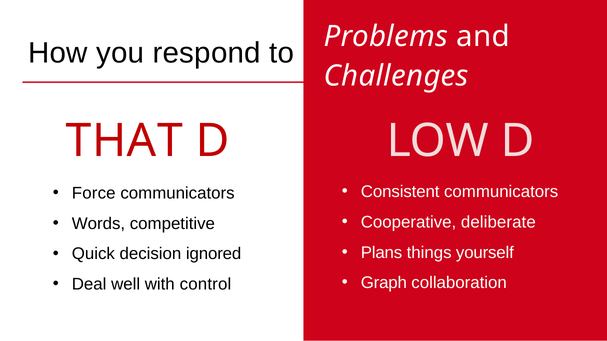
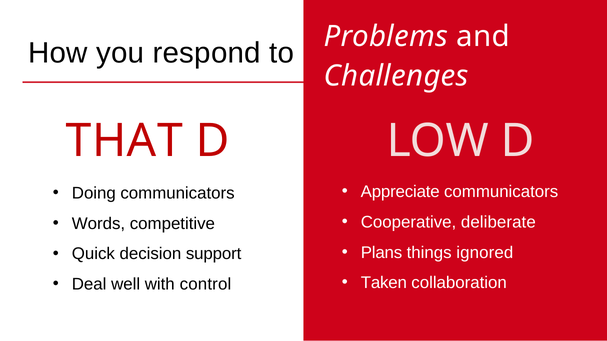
Consistent: Consistent -> Appreciate (400, 192)
Force: Force -> Doing (94, 194)
yourself: yourself -> ignored (485, 253)
ignored: ignored -> support (214, 254)
Graph: Graph -> Taken (384, 283)
